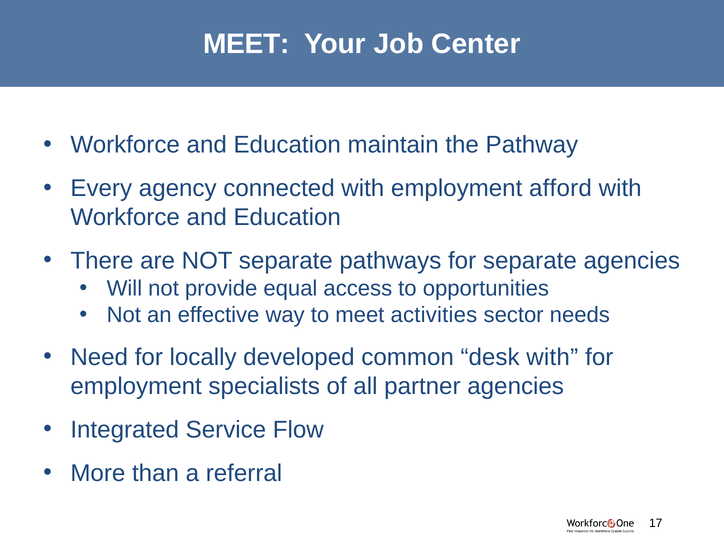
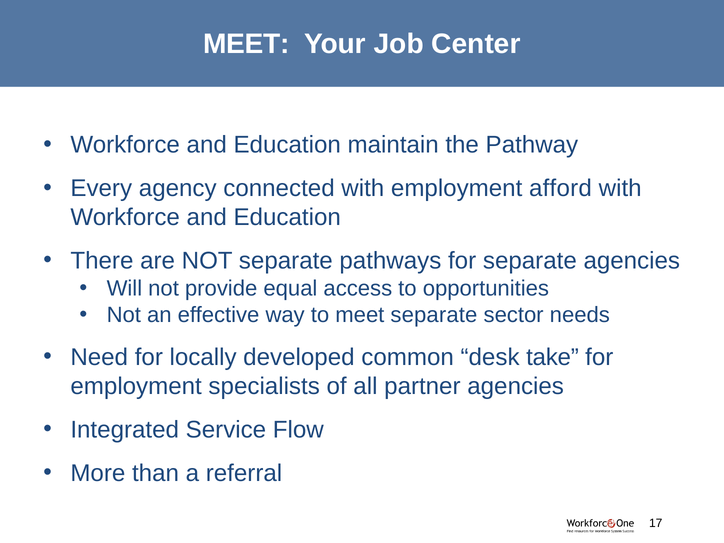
meet activities: activities -> separate (434, 315)
desk with: with -> take (552, 357)
